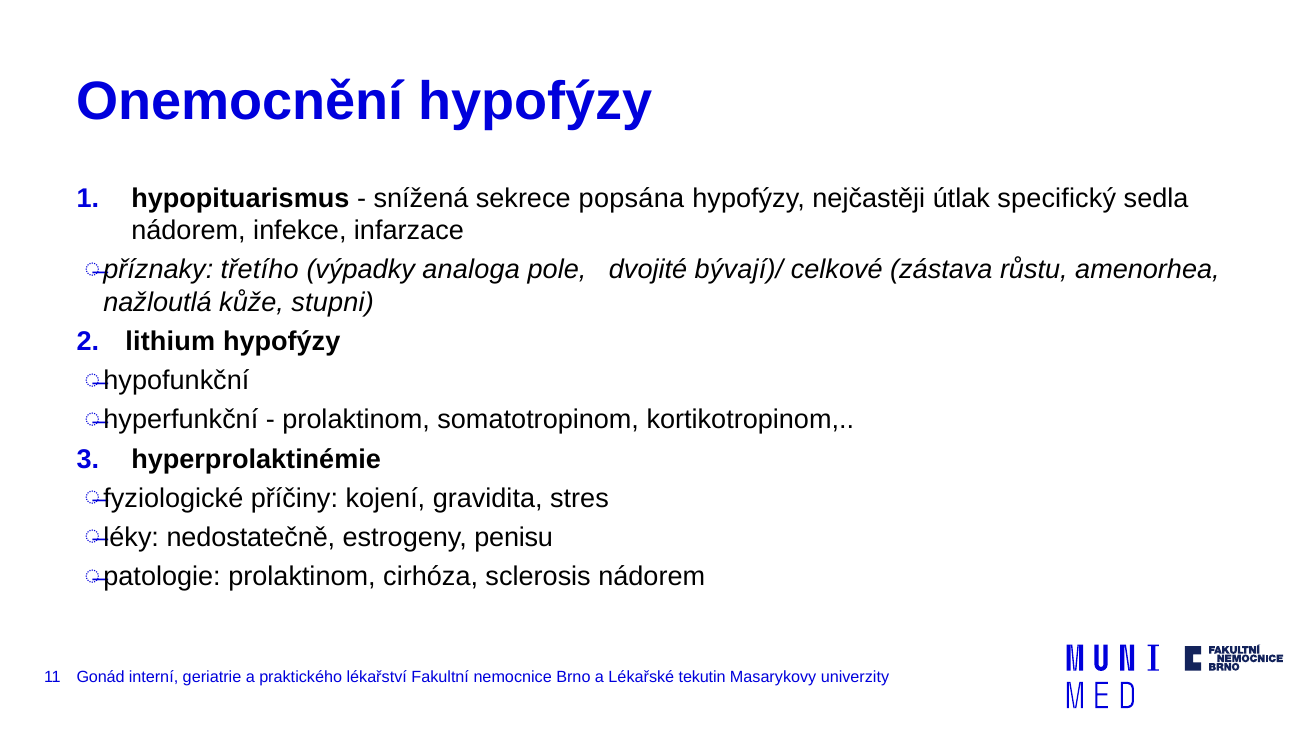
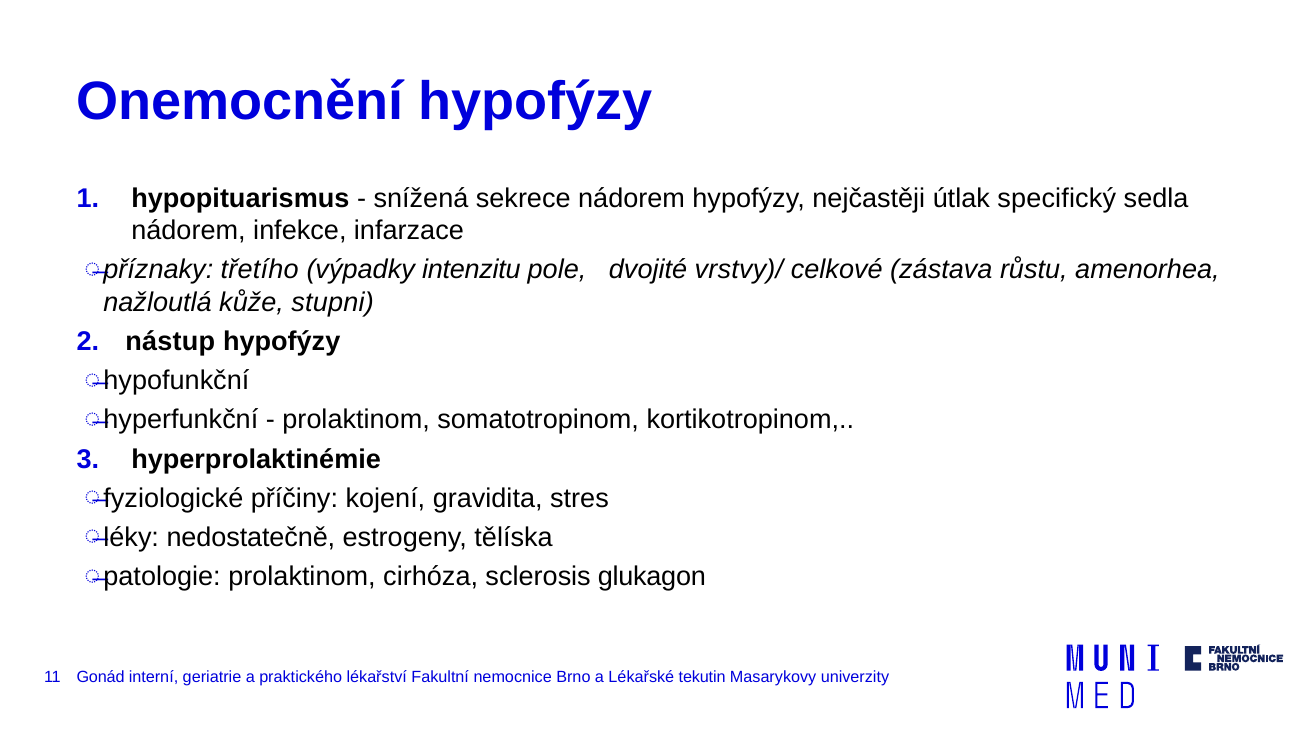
sekrece popsána: popsána -> nádorem (632, 198)
analoga: analoga -> intenzitu (471, 270)
bývají)/: bývají)/ -> vrstvy)/ (739, 270)
lithium: lithium -> nástup (170, 342)
penisu: penisu -> tělíska (514, 538)
sclerosis nádorem: nádorem -> glukagon (652, 577)
